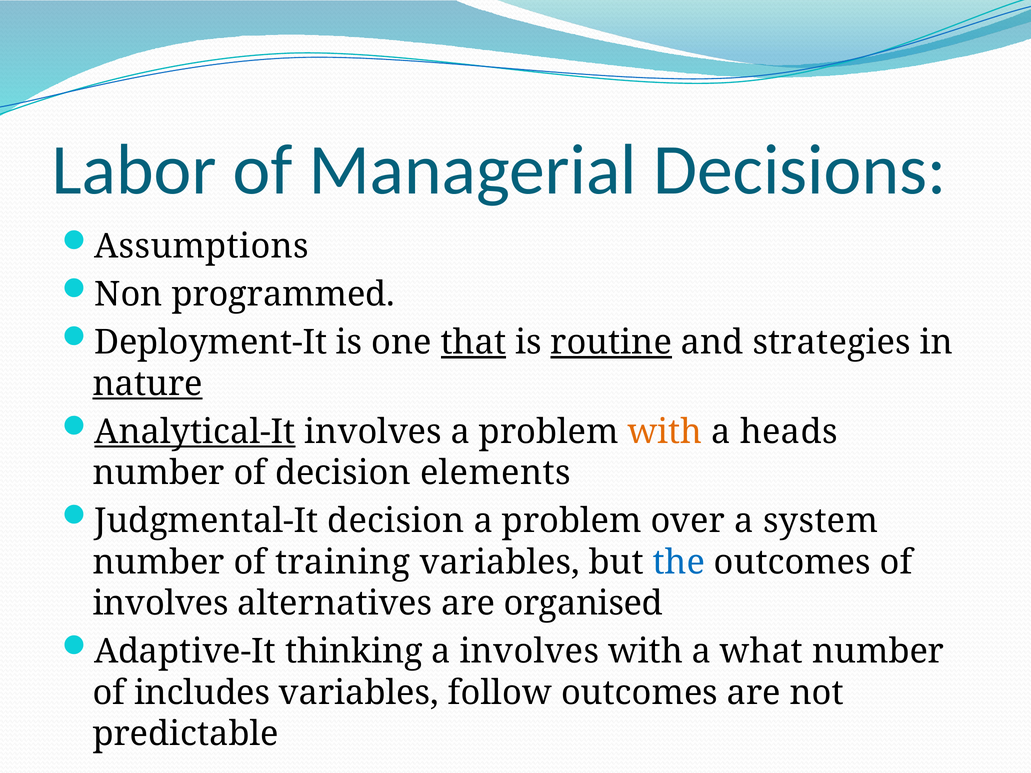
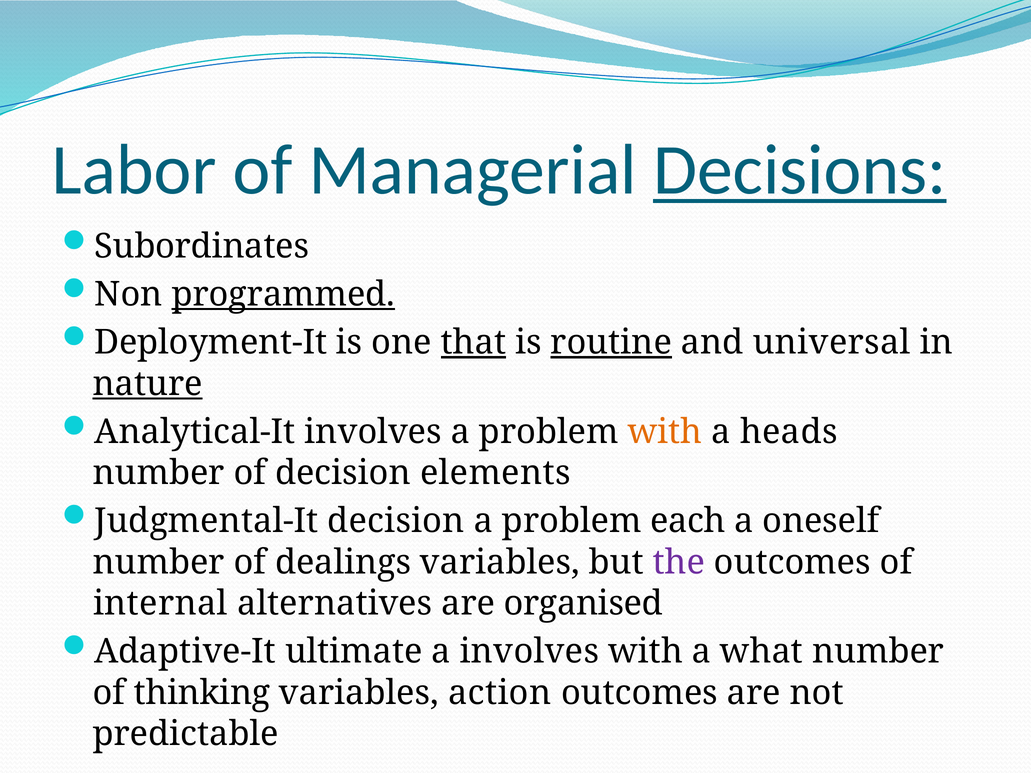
Decisions underline: none -> present (800, 170)
Assumptions: Assumptions -> Subordinates (202, 246)
programmed underline: none -> present (283, 294)
strategies: strategies -> universal (832, 343)
Analytical-It underline: present -> none (195, 432)
over: over -> each (688, 521)
system: system -> oneself (821, 521)
training: training -> dealings (343, 562)
the colour: blue -> purple (679, 562)
involves: involves -> internal (160, 604)
thinking: thinking -> ultimate (354, 652)
includes: includes -> thinking (202, 693)
follow: follow -> action (500, 693)
